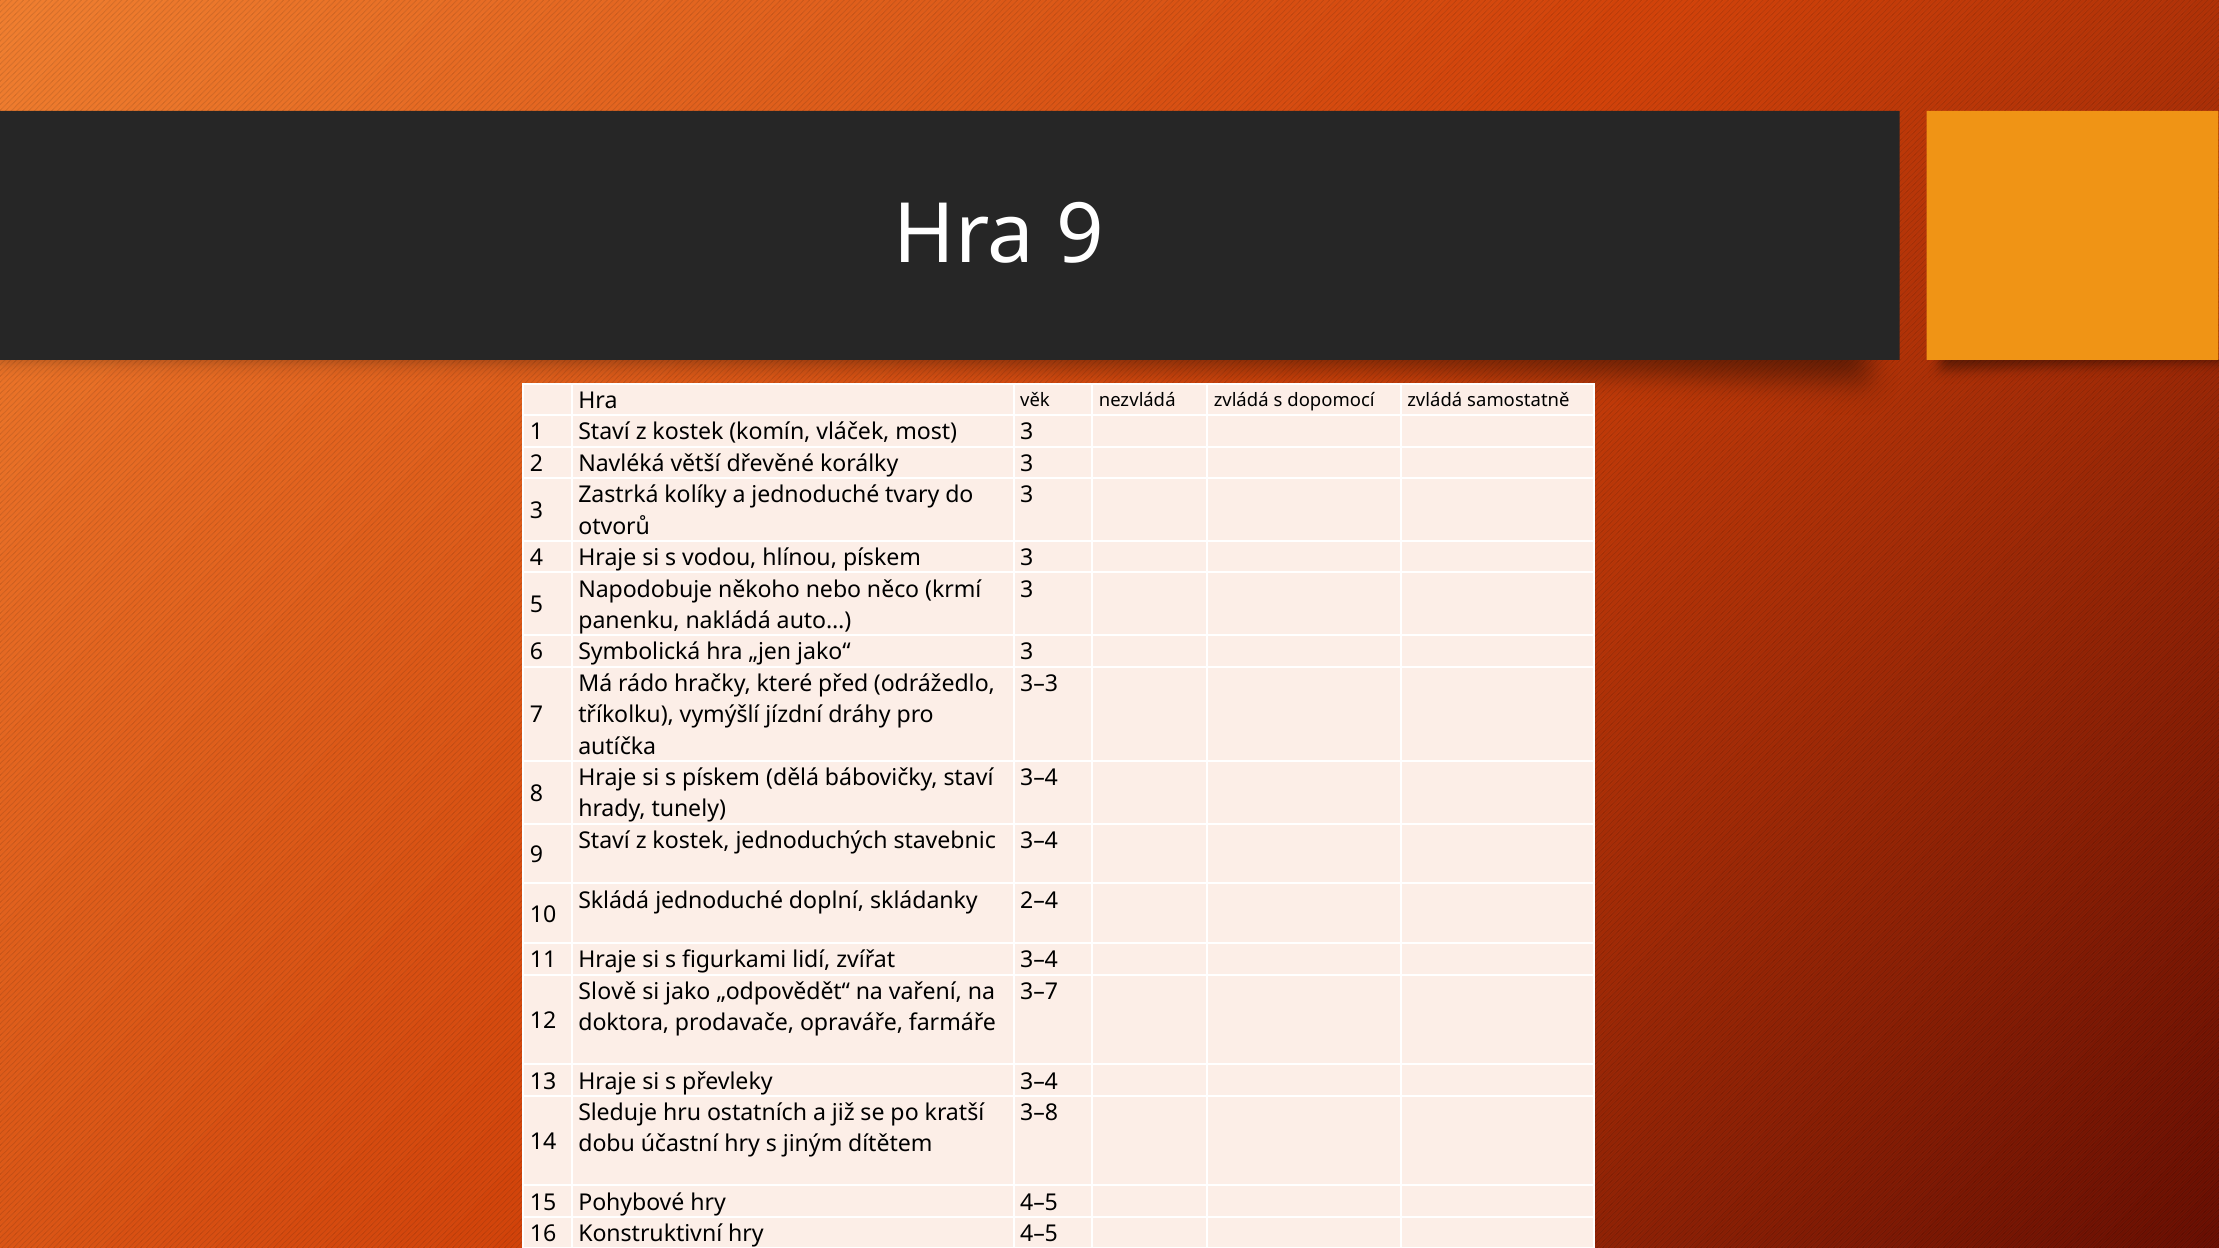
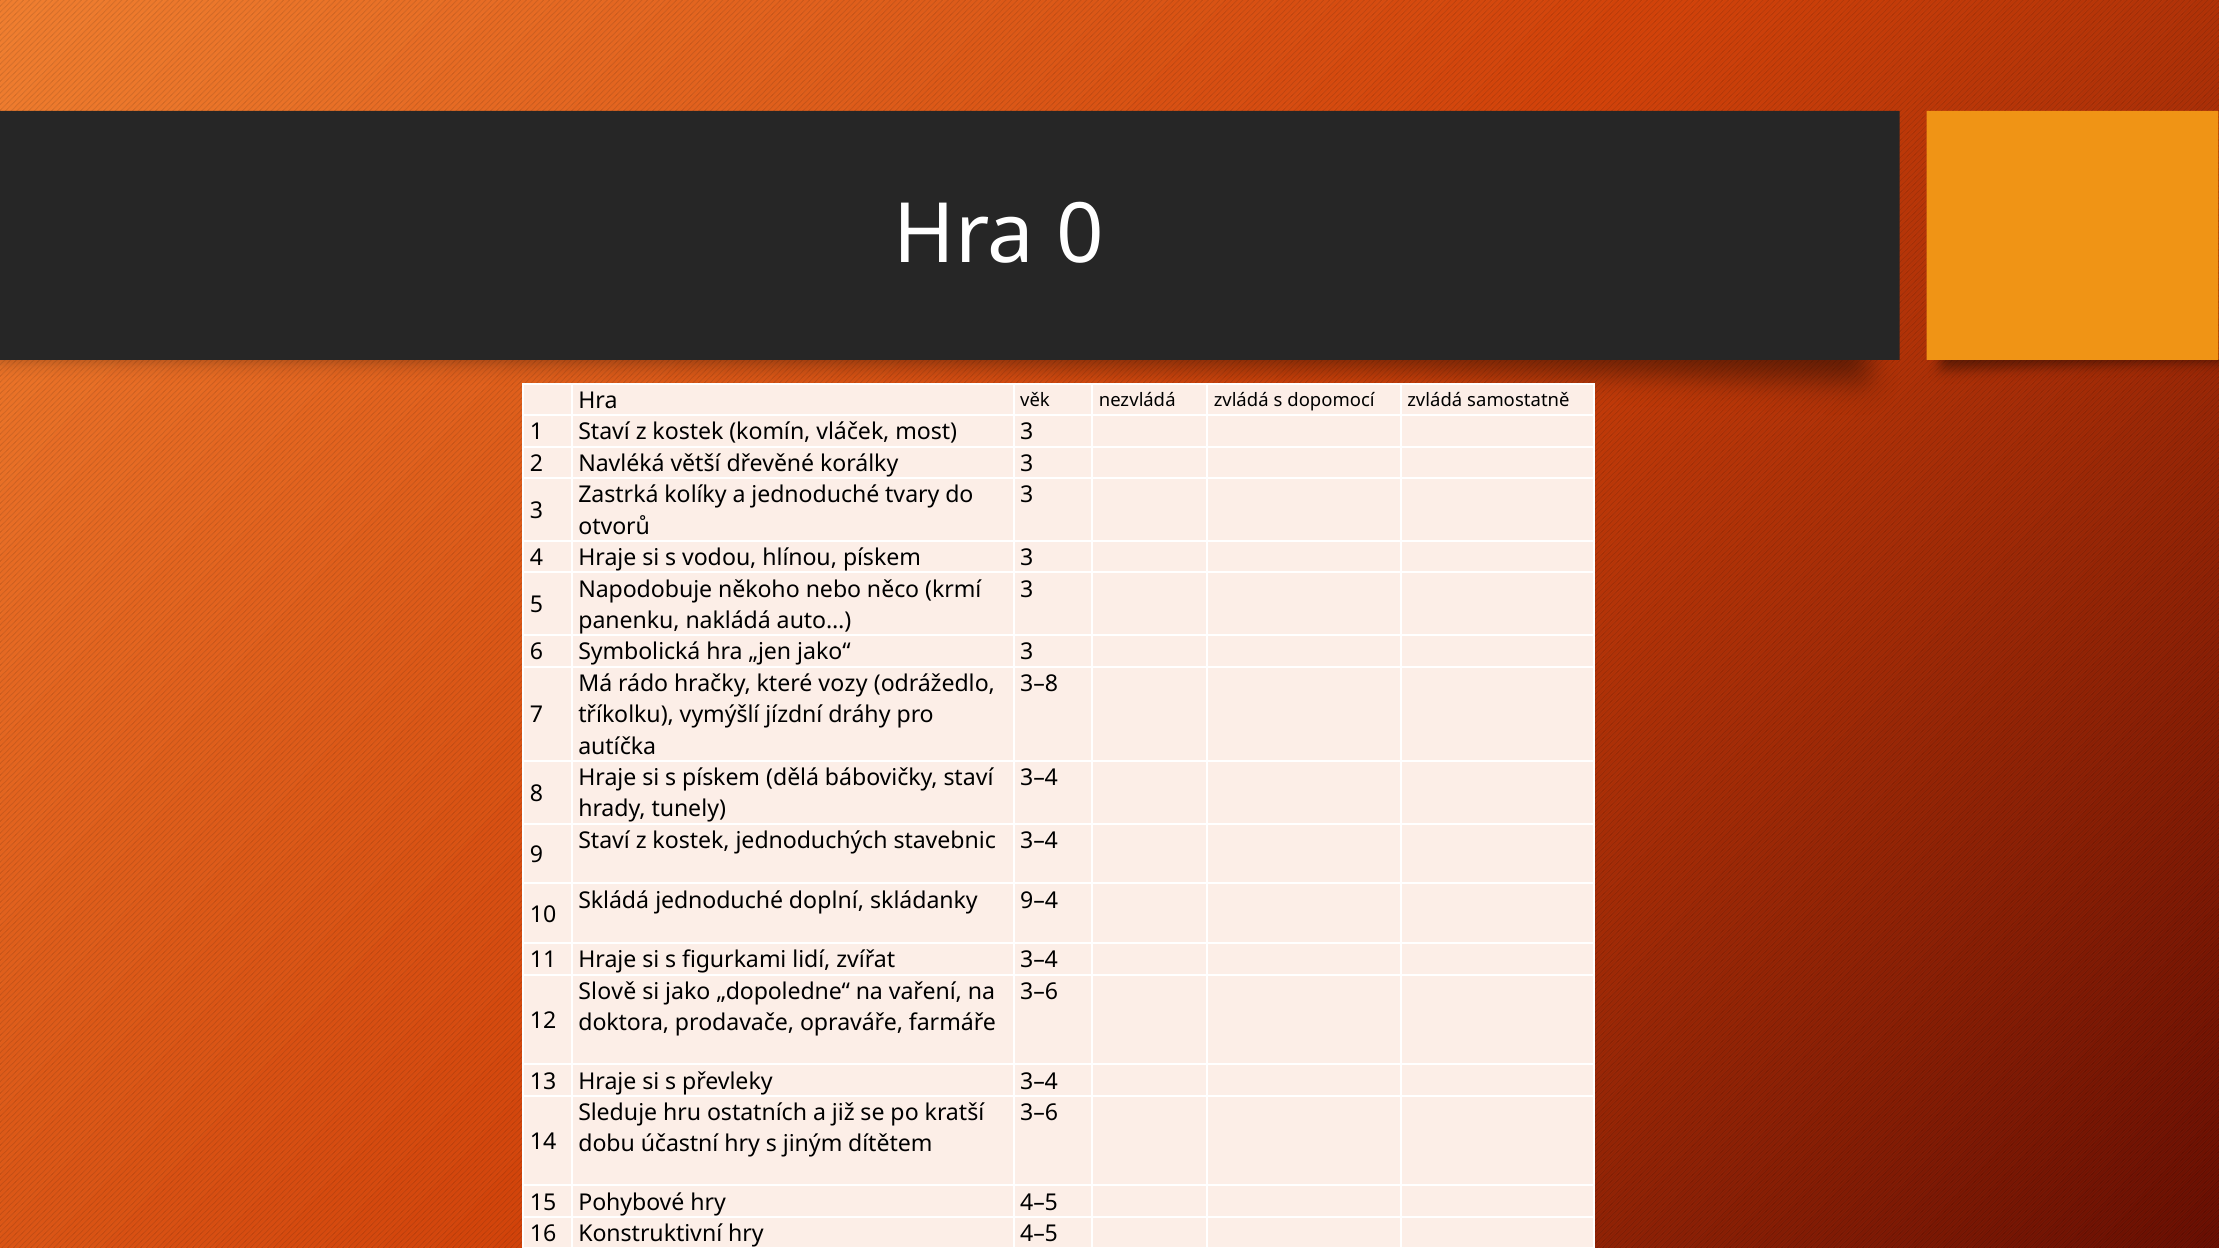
Hra 9: 9 -> 0 (1080, 235)
před: před -> vozy (843, 684)
3–3: 3–3 -> 3–8 (1039, 684)
2–4: 2–4 -> 9–4 (1039, 901)
„odpovědět“: „odpovědět“ -> „dopoledne“ (783, 992)
3–7: 3–7 -> 3–6 (1039, 992)
3–8: 3–8 -> 3–6 (1039, 1113)
